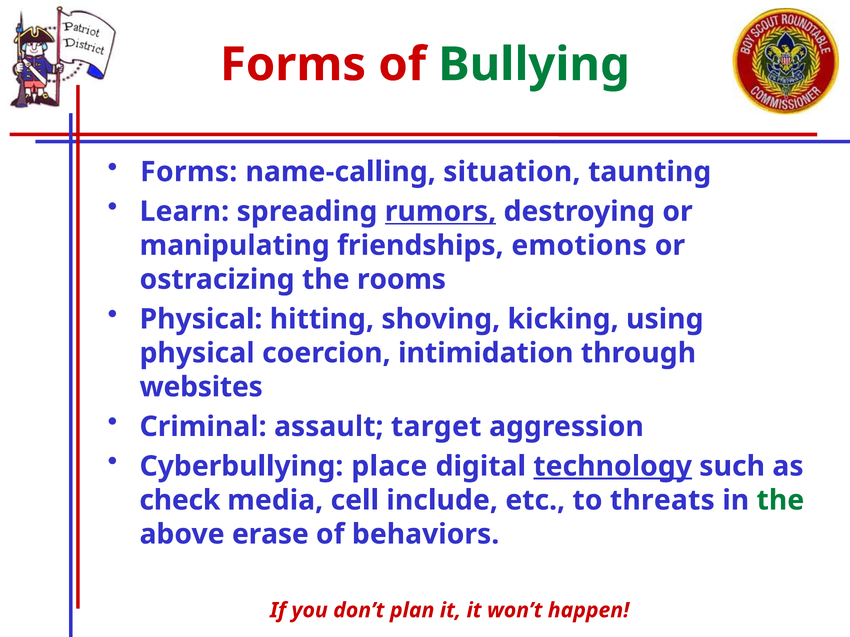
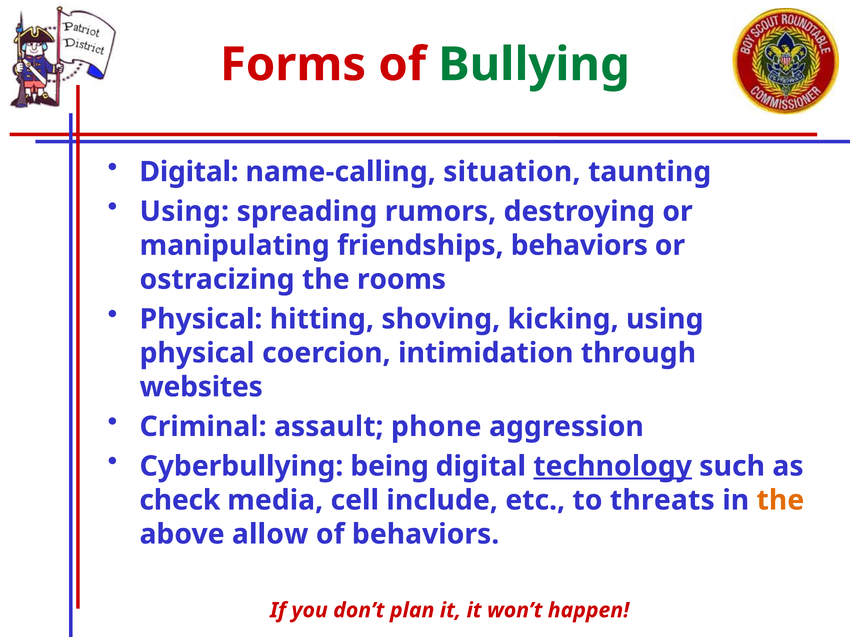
Forms: Forms -> Digital (189, 172)
Learn: Learn -> Using (184, 212)
rumors underline: present -> none (440, 212)
friendships emotions: emotions -> behaviors (579, 246)
target: target -> phone (436, 427)
place: place -> being (390, 467)
the colour: green -> orange (780, 501)
erase: erase -> allow (270, 535)
